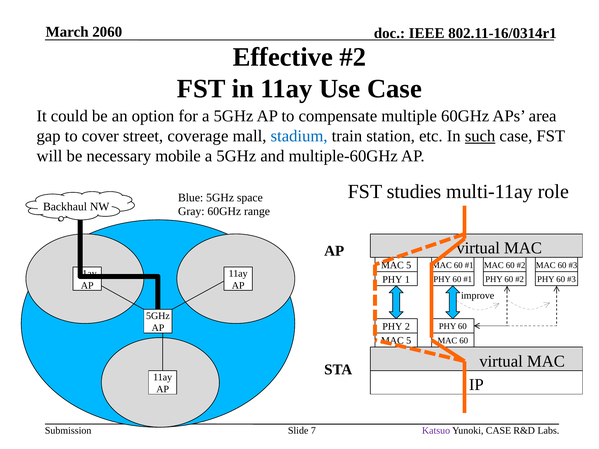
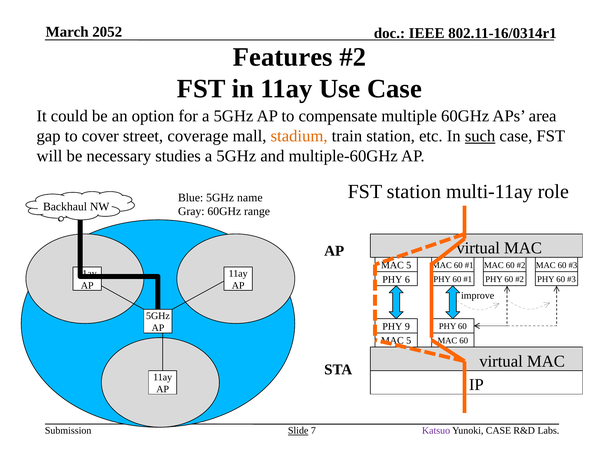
2060: 2060 -> 2052 (107, 32)
Effective: Effective -> Features (283, 57)
stadium colour: blue -> orange (299, 136)
mobile: mobile -> studies (178, 156)
FST studies: studies -> station (414, 192)
space: space -> name (250, 198)
1: 1 -> 6 (407, 280)
2: 2 -> 9 (407, 327)
Slide underline: none -> present (298, 431)
